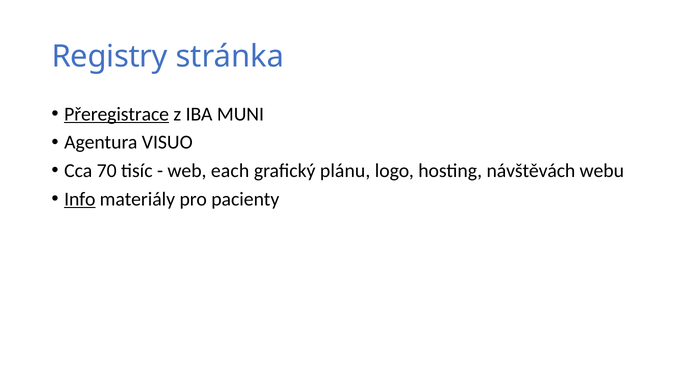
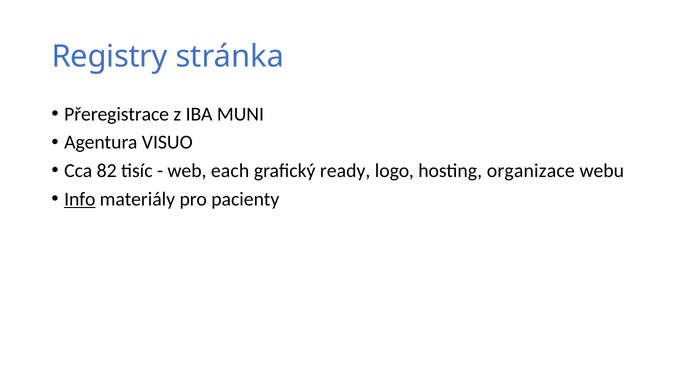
Přeregistrace underline: present -> none (117, 114)
70: 70 -> 82 (107, 171)
plánu: plánu -> ready (345, 171)
návštěvách: návštěvách -> organizace (531, 171)
